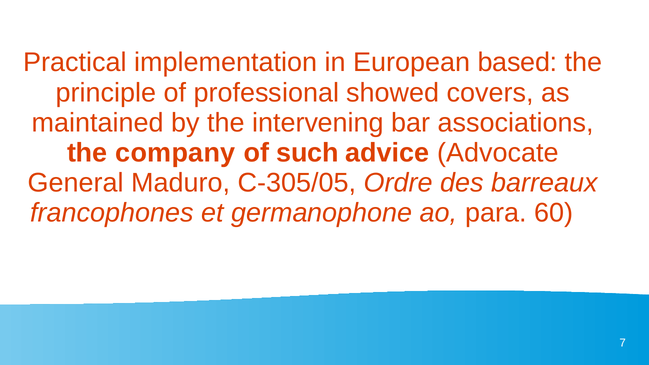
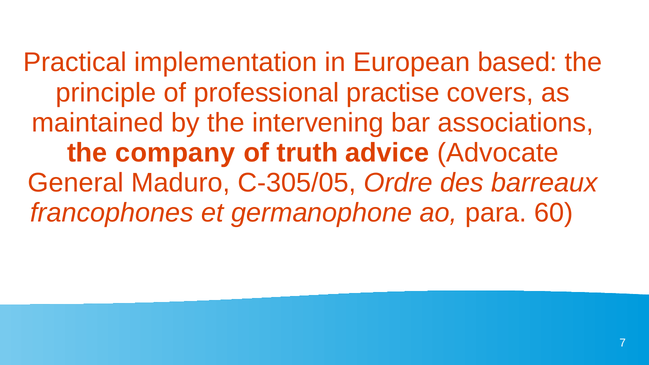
showed: showed -> practise (393, 93)
such: such -> truth (307, 153)
